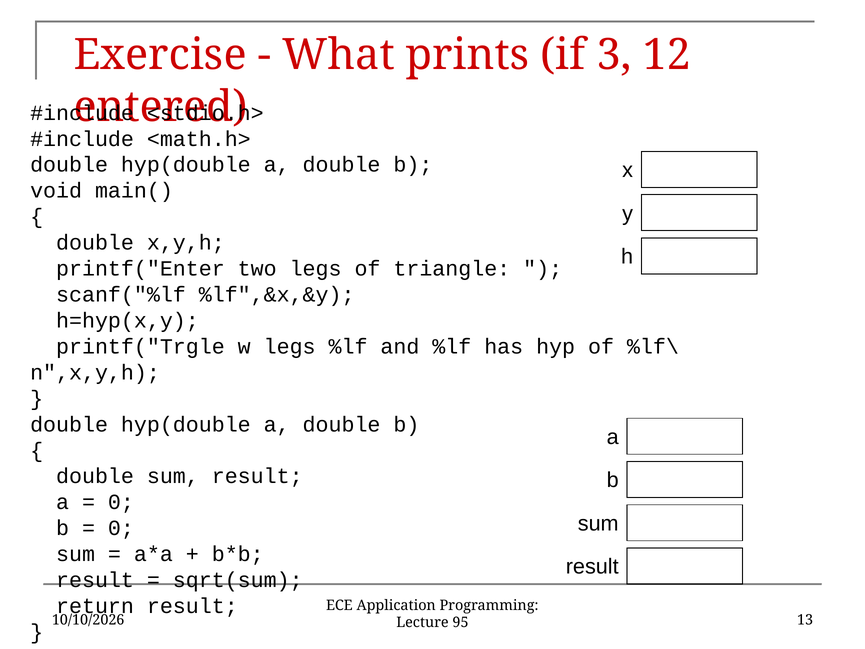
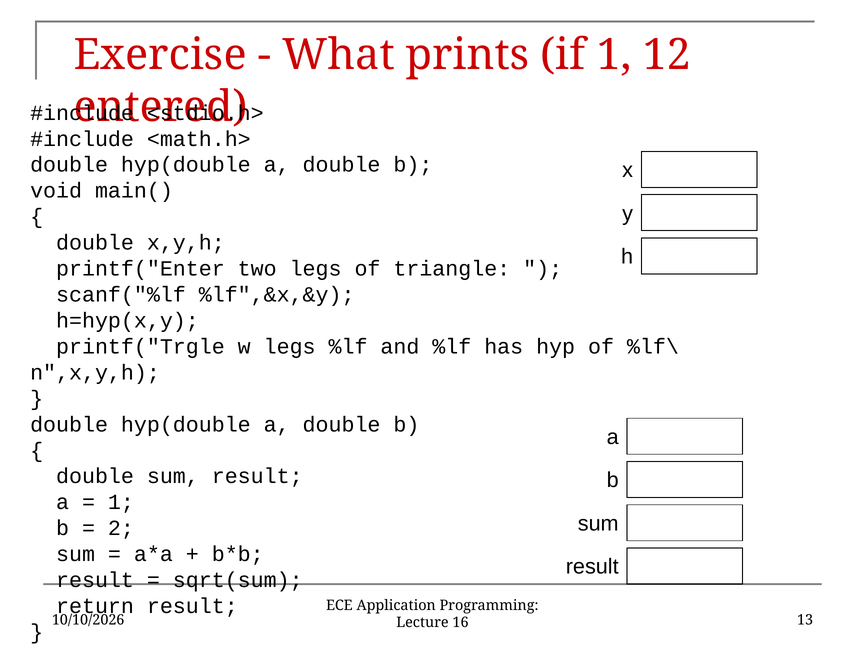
if 3: 3 -> 1 (614, 55)
0: 0 -> 1 (121, 502)
0: 0 -> 2 (121, 528)
95: 95 -> 16 (461, 622)
